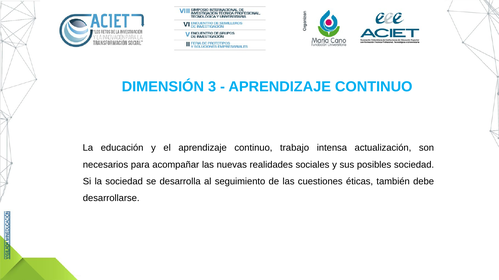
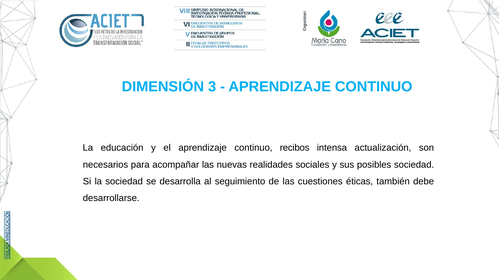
trabajo: trabajo -> recibos (295, 148)
